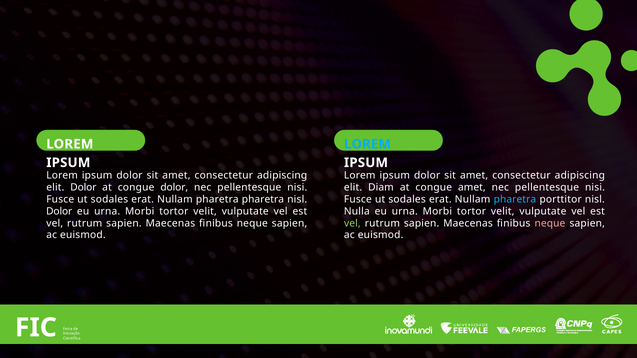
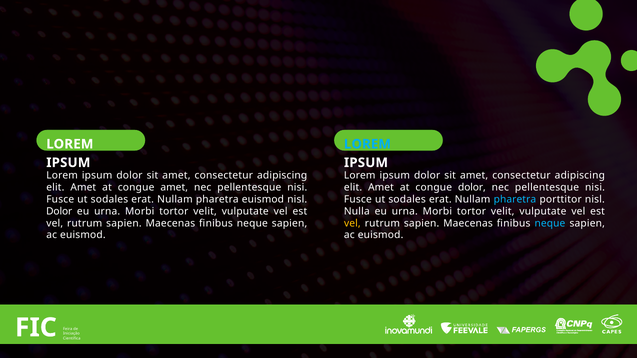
Dolor: Dolor -> Amet (83, 187)
congue dolor: dolor -> amet (174, 187)
Diam: Diam -> Amet (381, 187)
congue amet: amet -> dolor (472, 187)
pharetra pharetra: pharetra -> euismod (263, 199)
vel colour: light green -> yellow (352, 223)
neque colour: pink -> light blue (550, 223)
